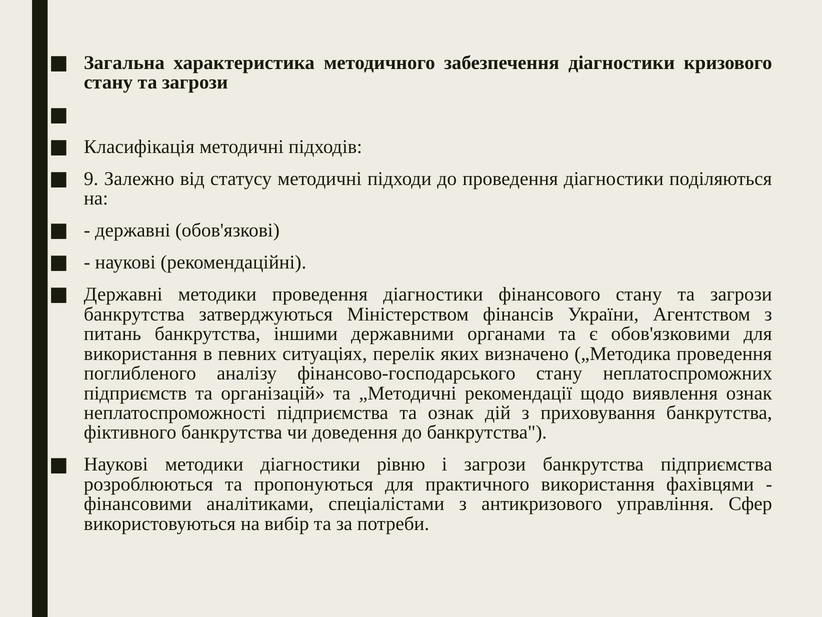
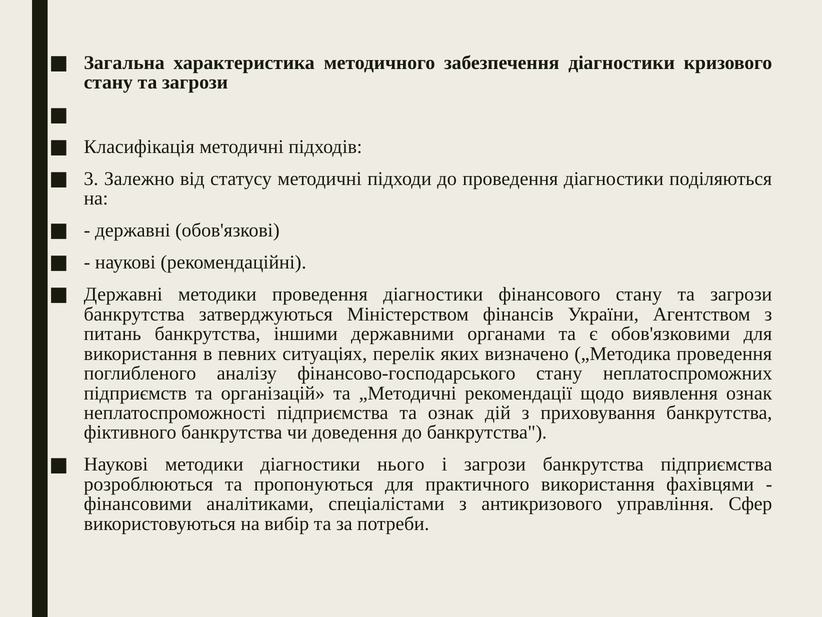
9: 9 -> 3 (91, 179)
рівню: рівню -> нього (401, 464)
